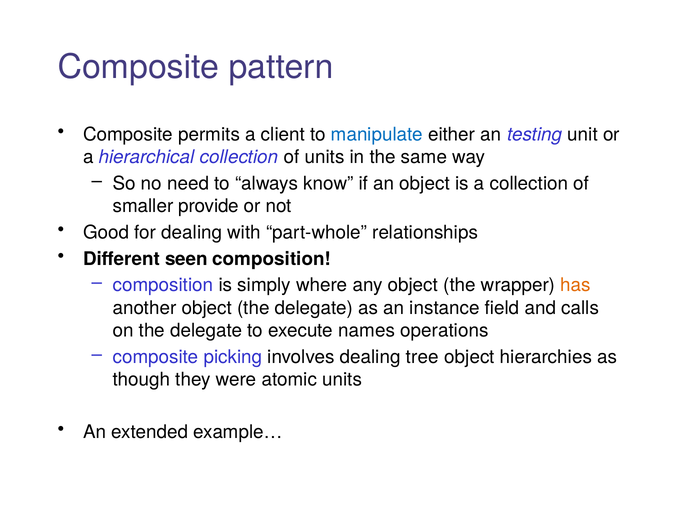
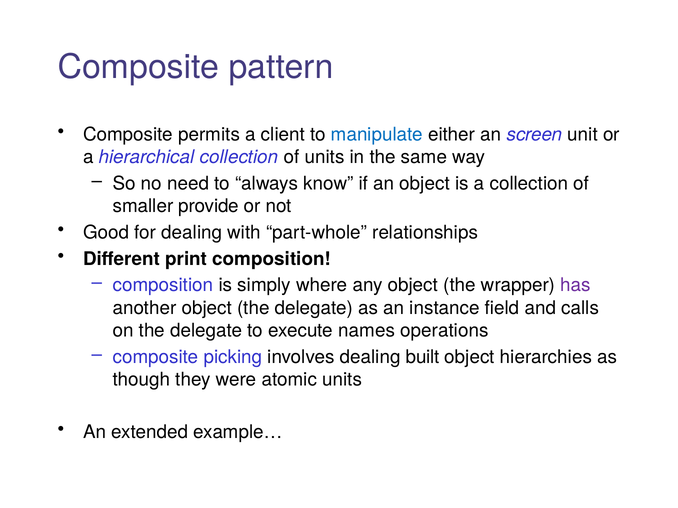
testing: testing -> screen (535, 135)
seen: seen -> print (186, 259)
has colour: orange -> purple (576, 286)
tree: tree -> built (423, 357)
